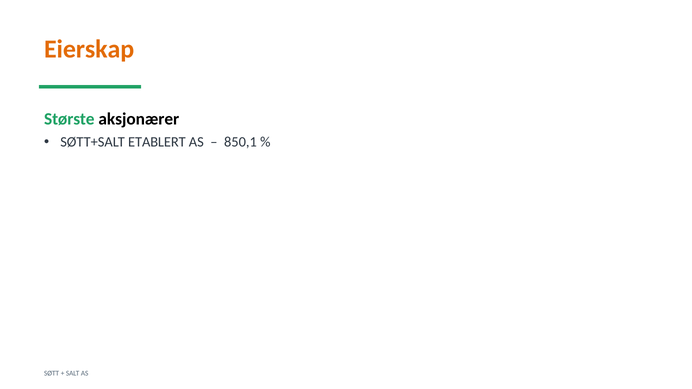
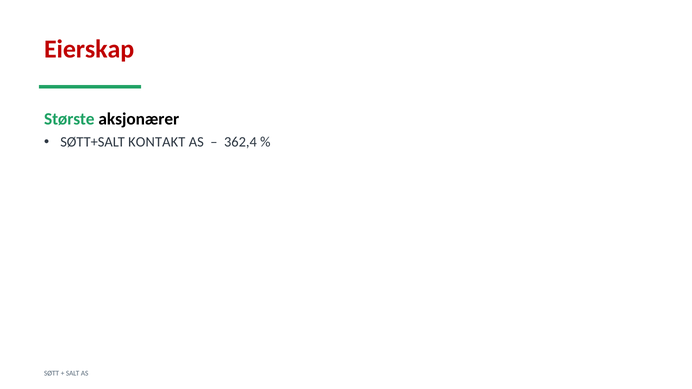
Eierskap colour: orange -> red (89, 49)
ETABLERT: ETABLERT -> KONTAKT (157, 142)
850,1: 850,1 -> 362,4 (240, 142)
